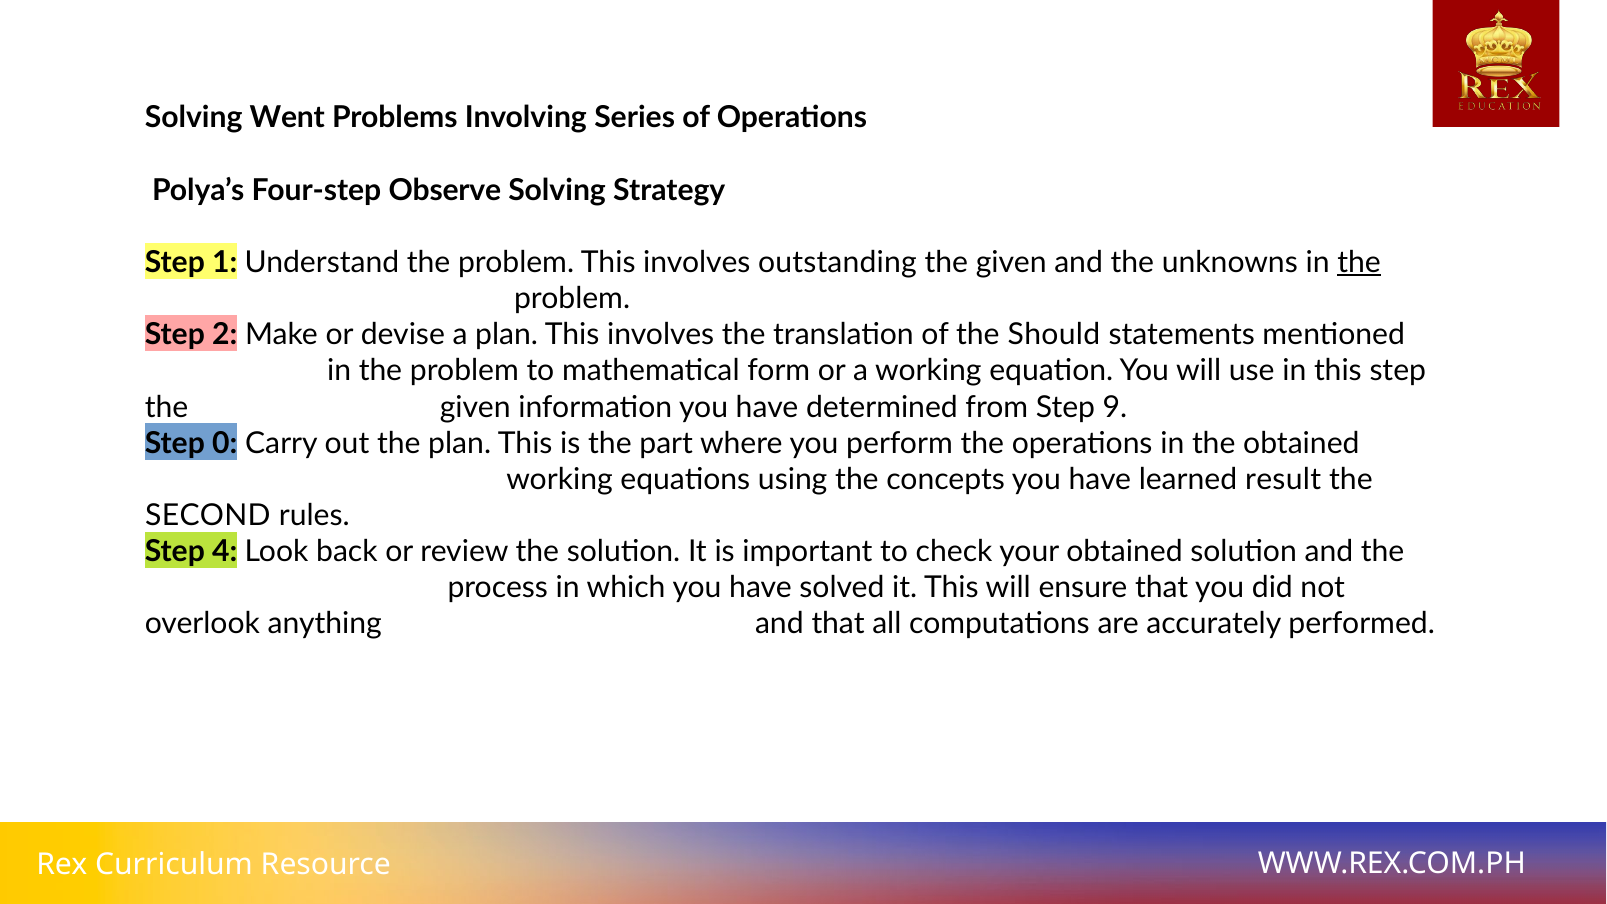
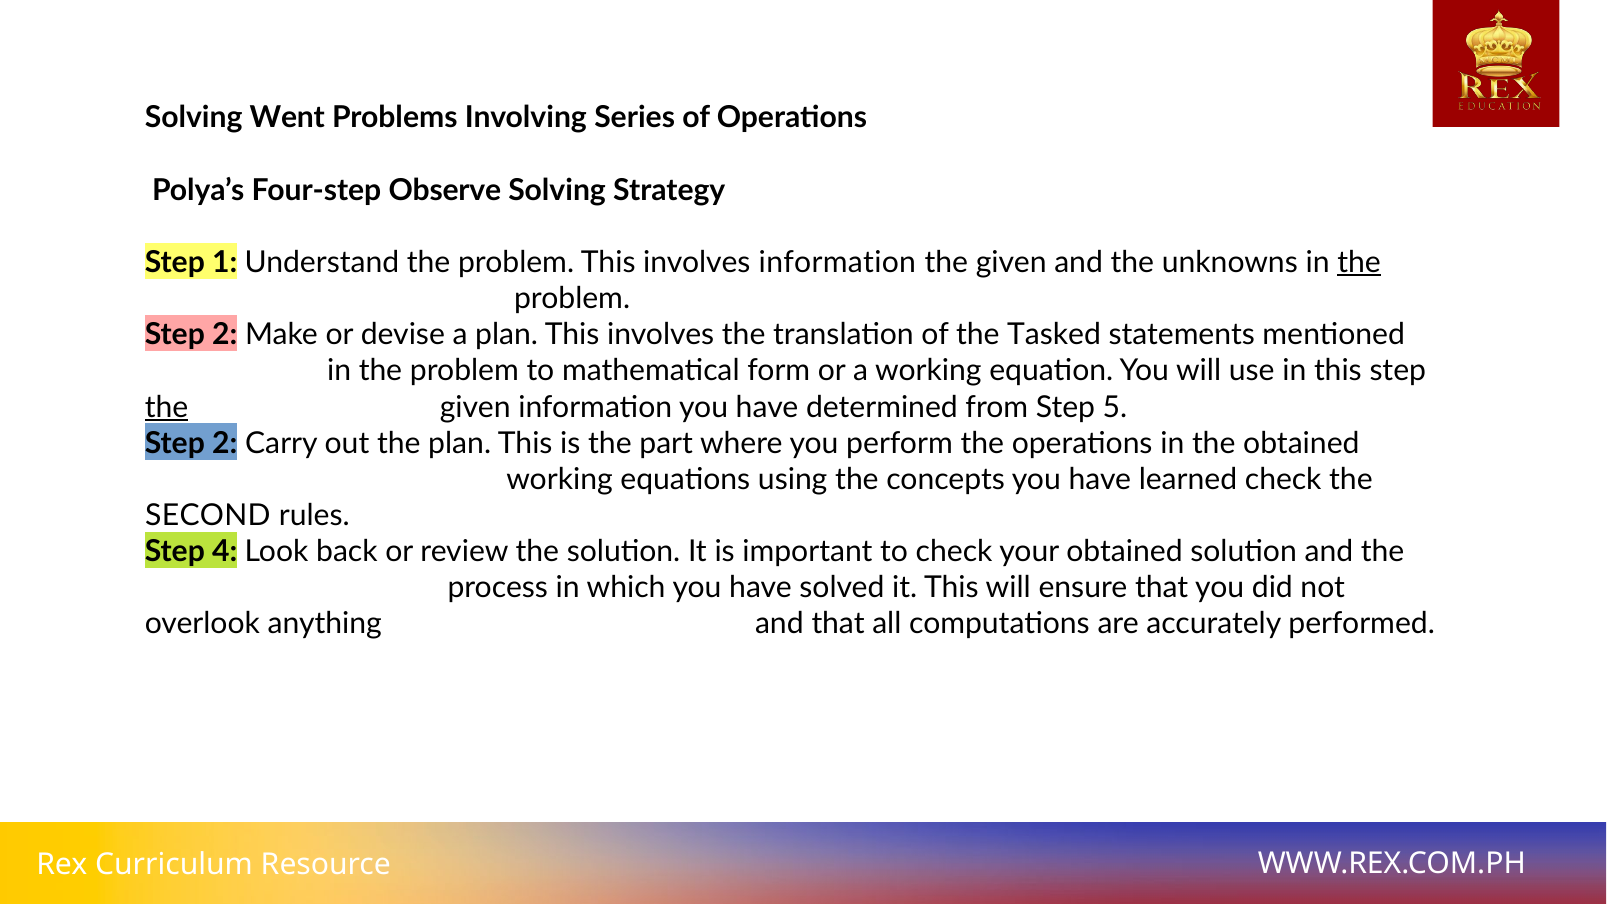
involves outstanding: outstanding -> information (837, 262)
Should: Should -> Tasked (1054, 335)
the underline: none -> present (167, 407)
9: 9 -> 5 (1115, 407)
0: 0 -> 2 (225, 443)
learned result: result -> check (1283, 479)
